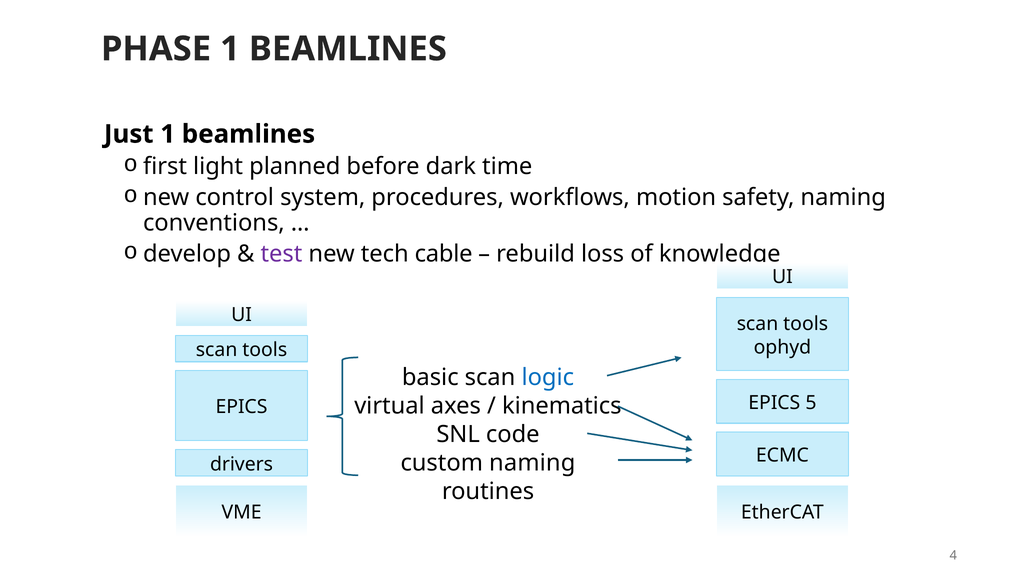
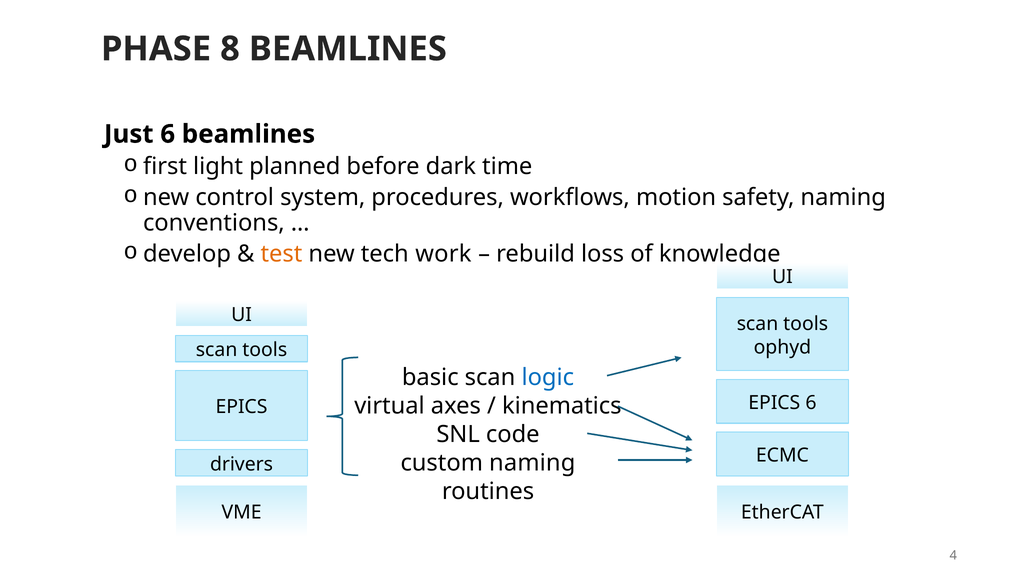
PHASE 1: 1 -> 8 (230, 49)
Just 1: 1 -> 6 (168, 134)
test colour: purple -> orange (281, 254)
cable: cable -> work (443, 254)
EPICS 5: 5 -> 6 (811, 403)
